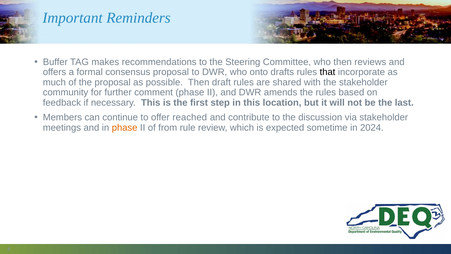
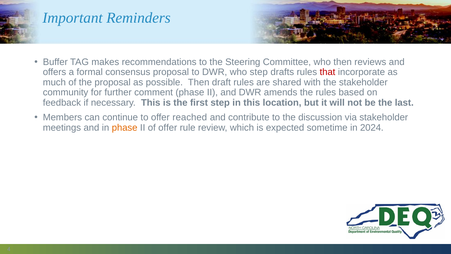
who onto: onto -> step (259, 72)
that colour: black -> red (328, 72)
of from: from -> offer (168, 128)
